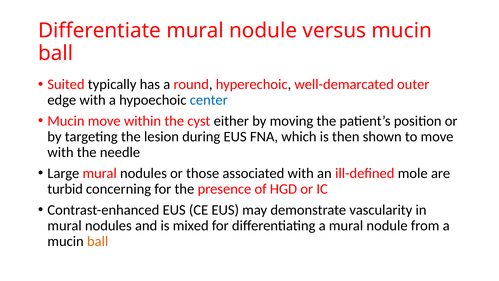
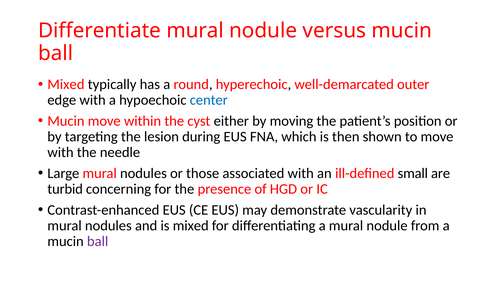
Suited: Suited -> Mixed (66, 84)
mole: mole -> small (413, 173)
ball colour: orange -> purple (98, 241)
